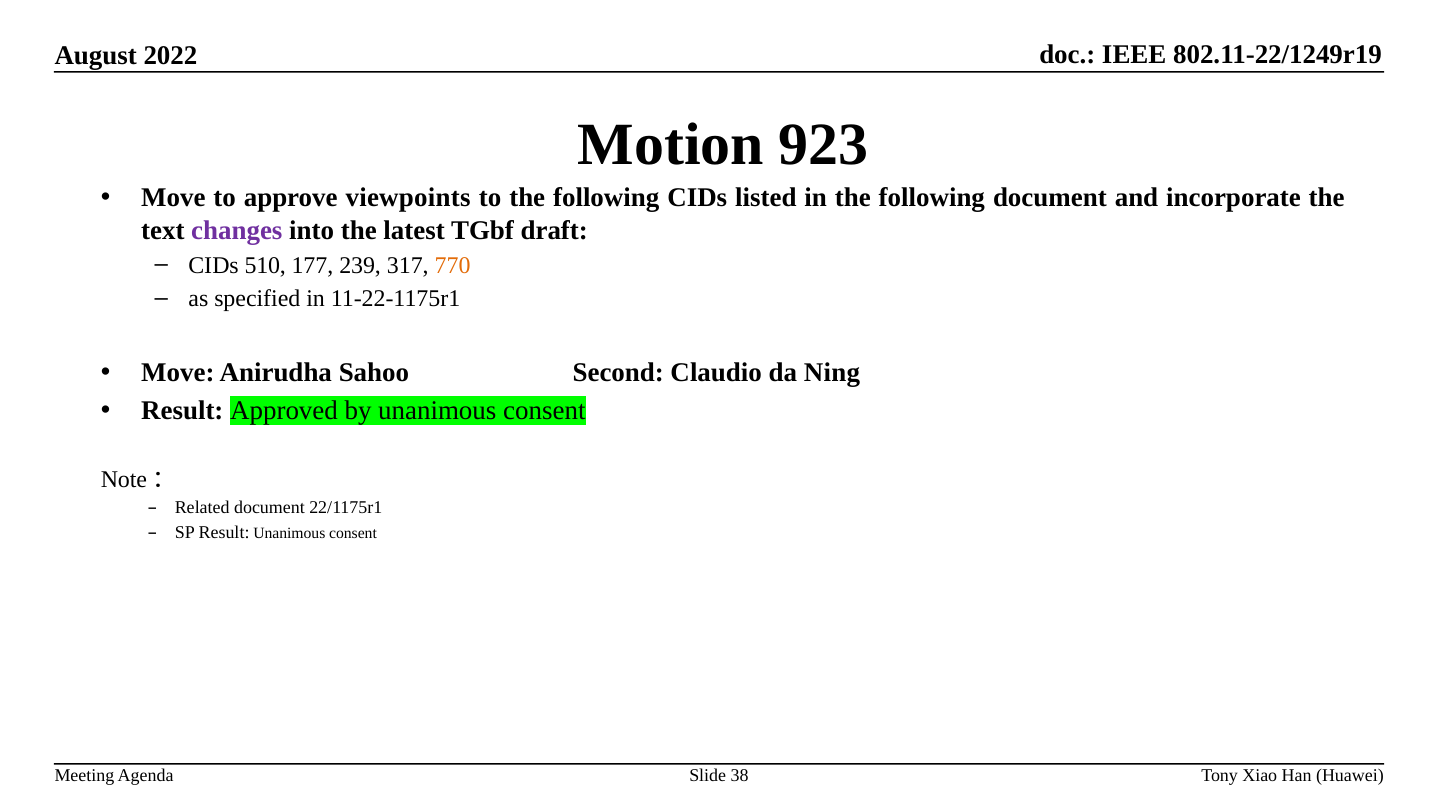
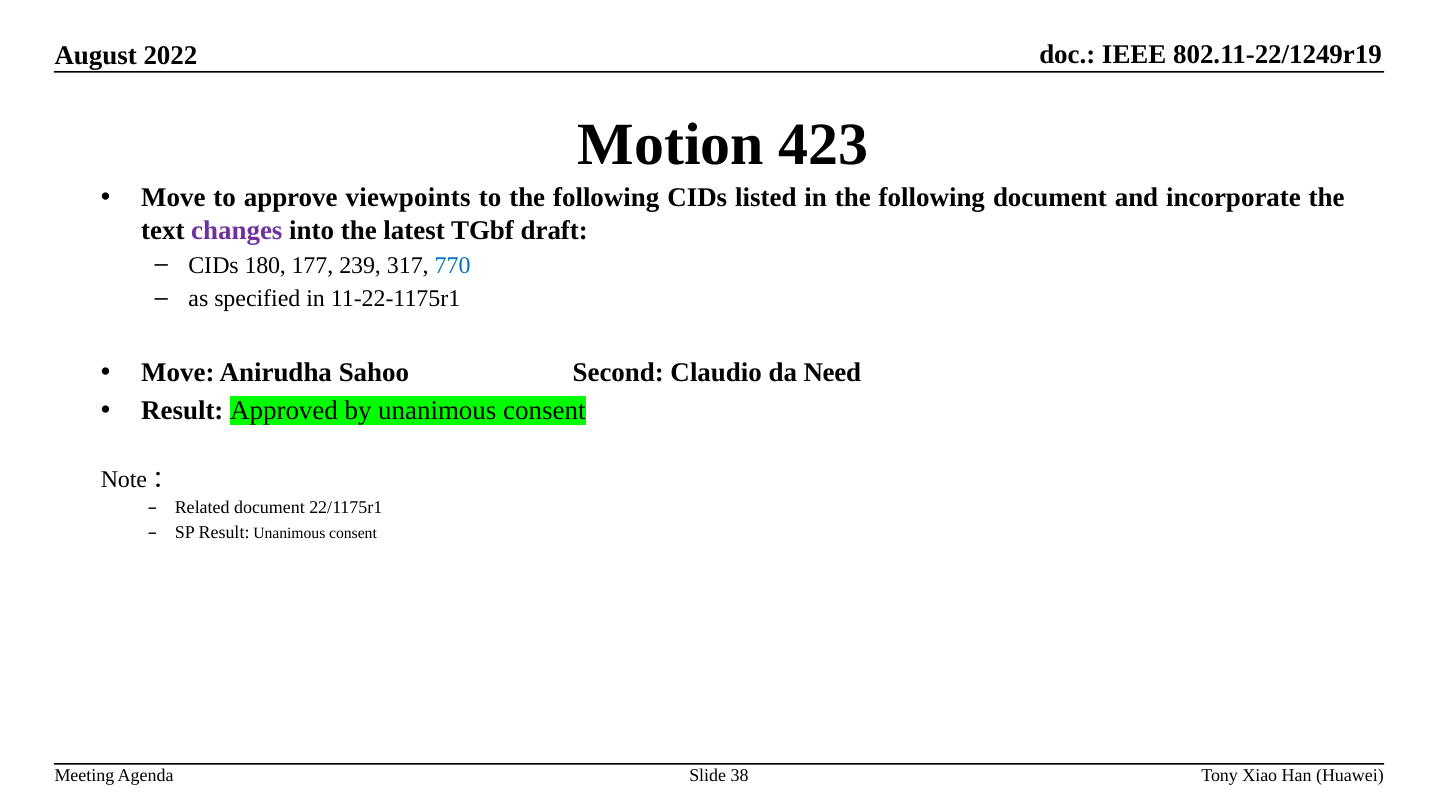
923: 923 -> 423 (824, 144)
510: 510 -> 180 (265, 265)
770 colour: orange -> blue (453, 265)
Ning: Ning -> Need (832, 373)
